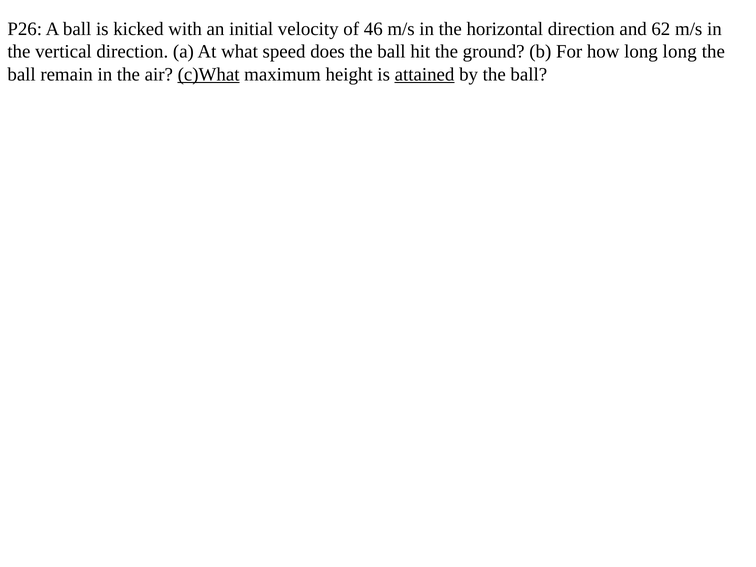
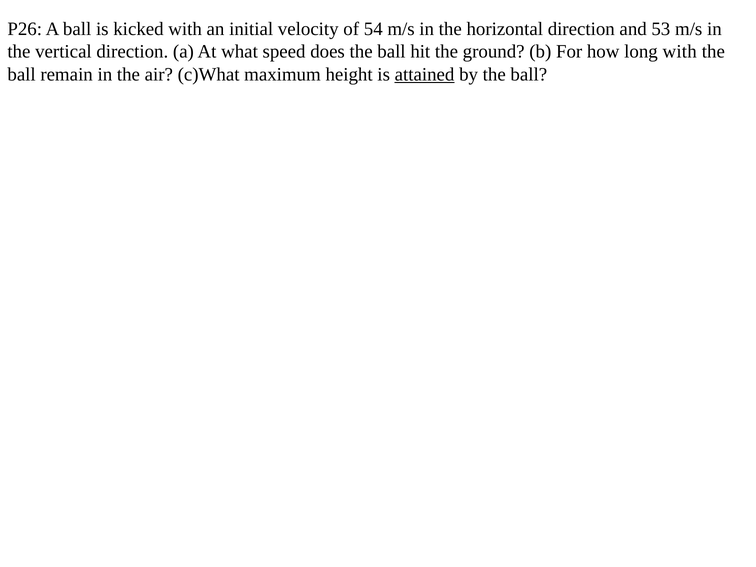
46: 46 -> 54 (373, 29)
62: 62 -> 53 (661, 29)
long long: long -> with (680, 52)
c)What underline: present -> none (209, 74)
